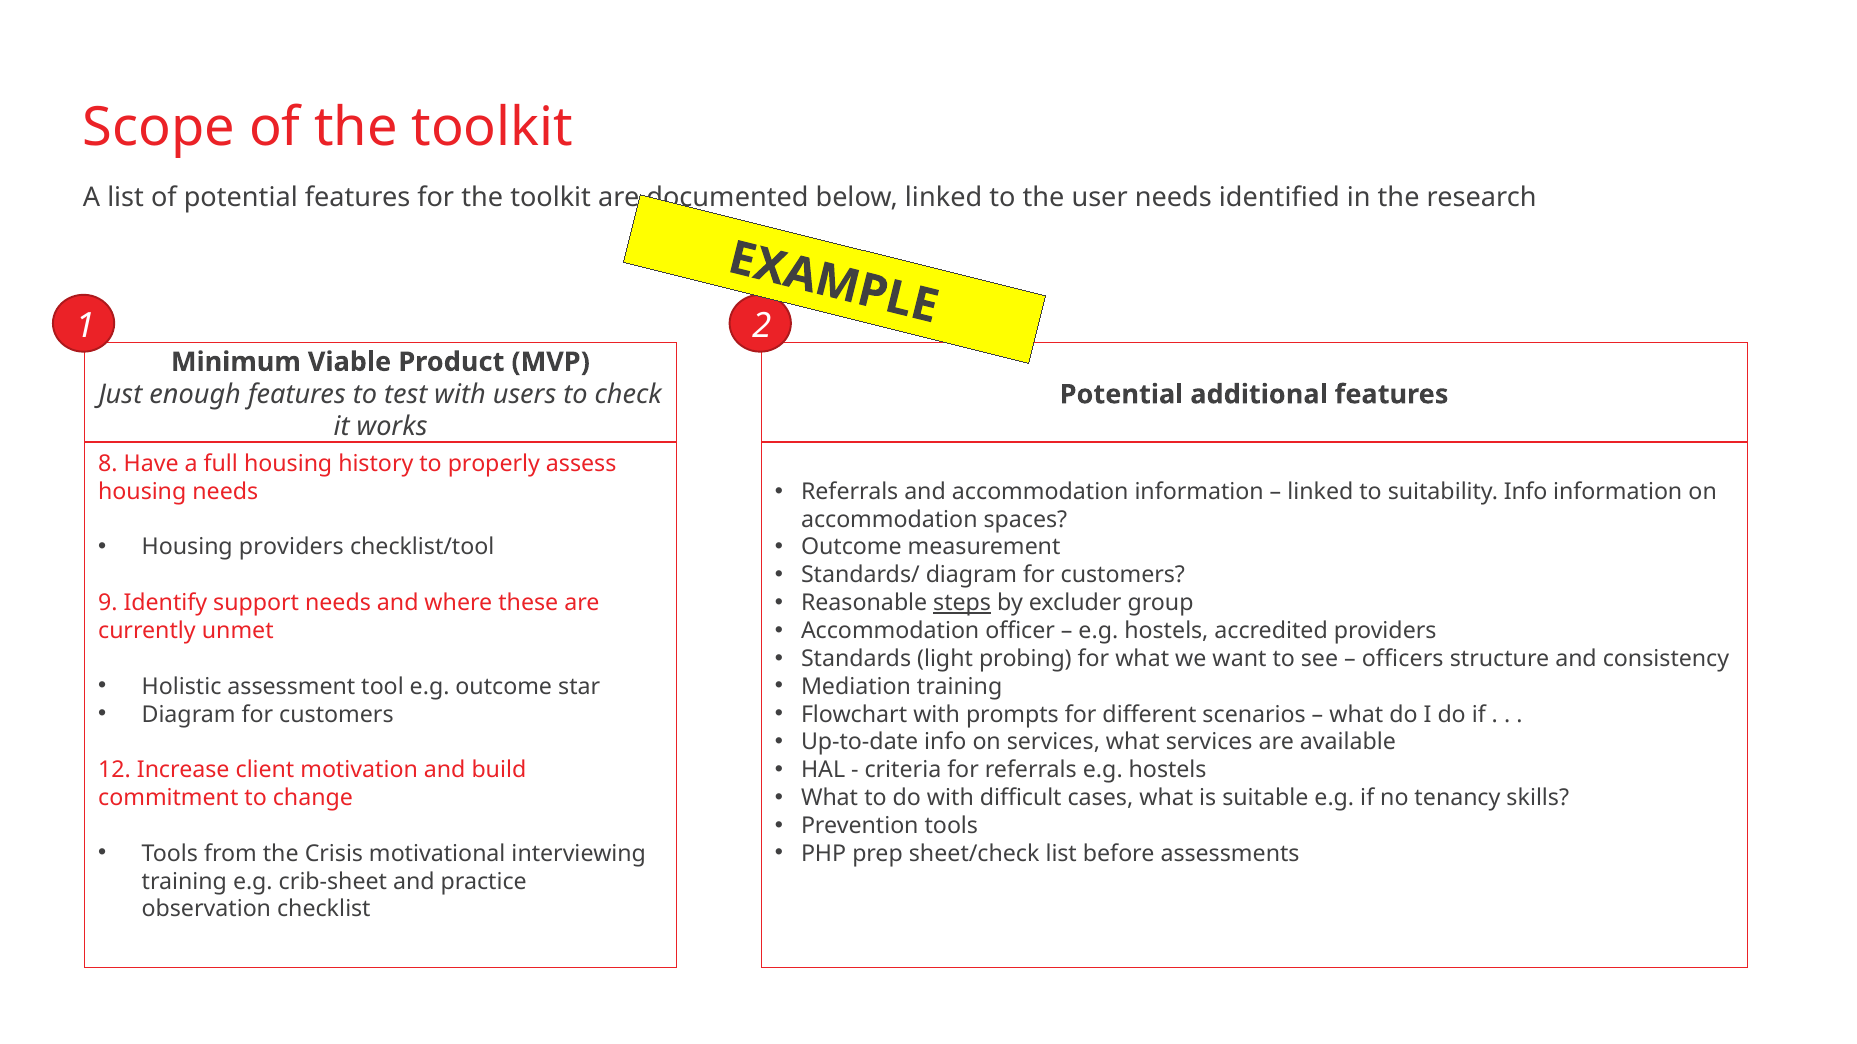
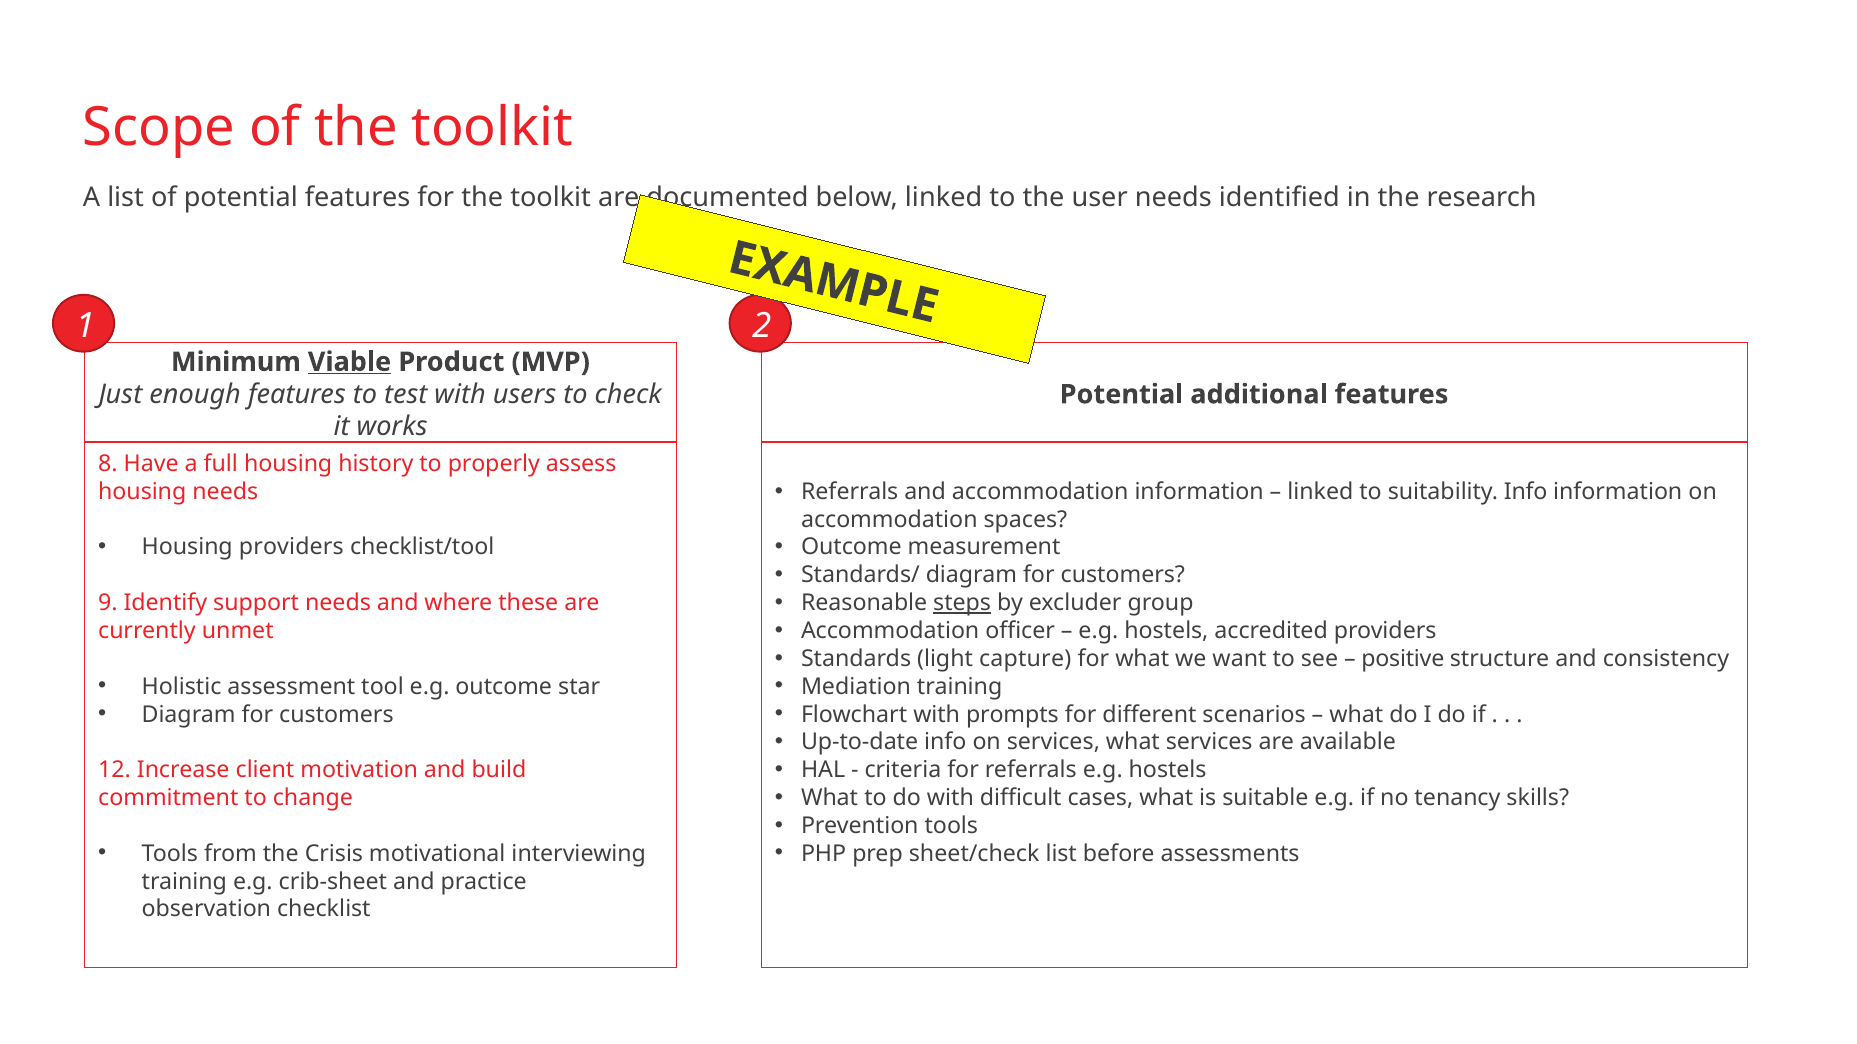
Viable underline: none -> present (349, 362)
probing: probing -> capture (1025, 659)
officers: officers -> positive (1403, 659)
